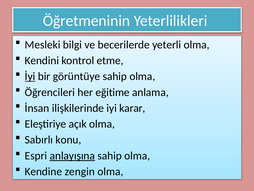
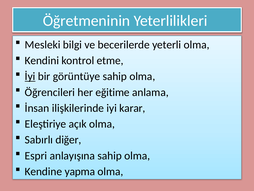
konu: konu -> diğer (68, 139)
anlayışına underline: present -> none (72, 155)
zengin: zengin -> yapma (80, 171)
